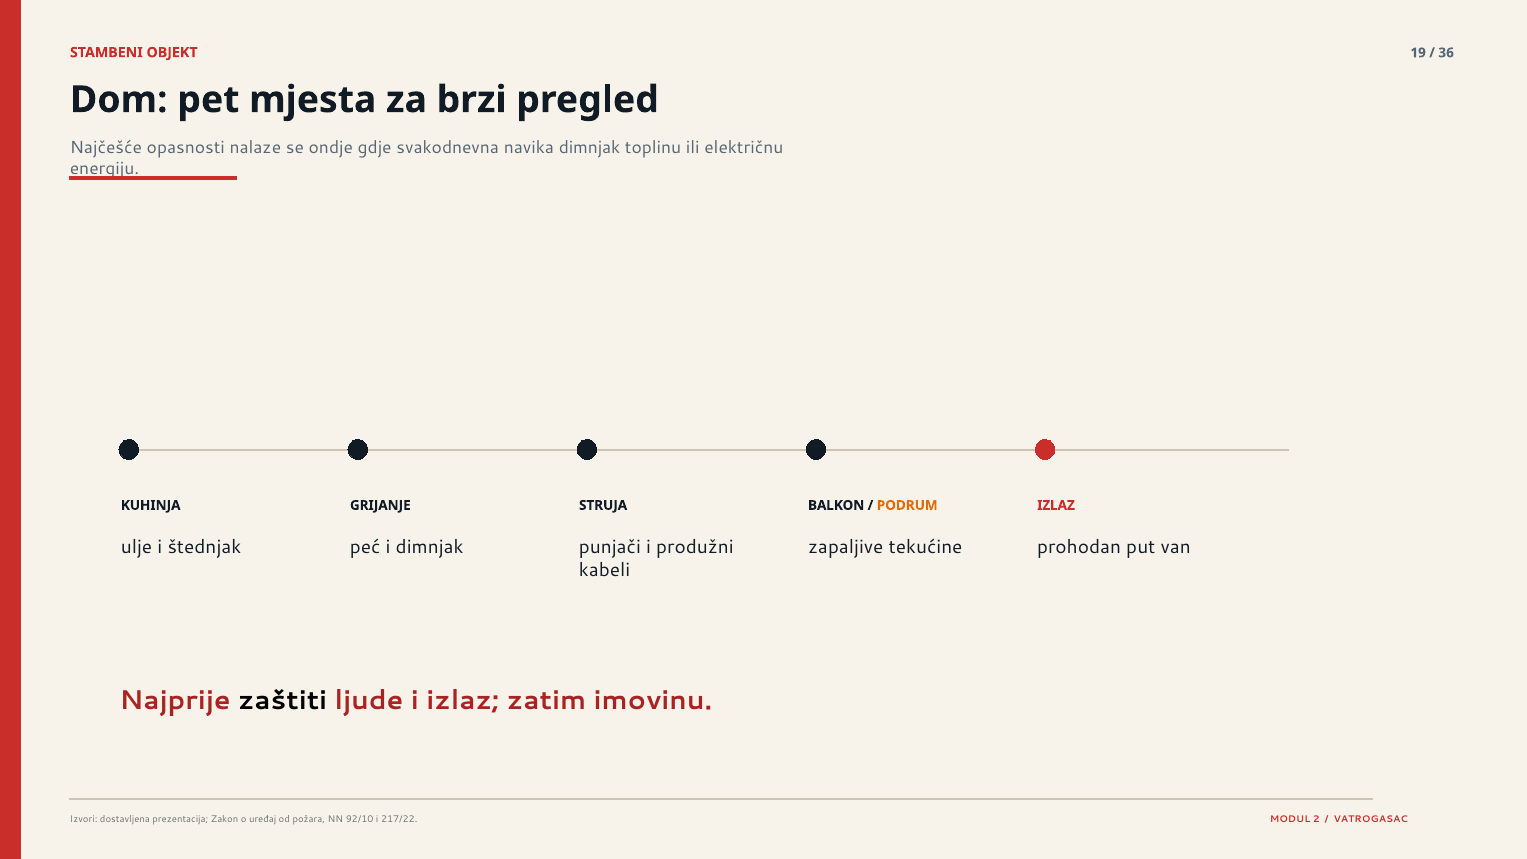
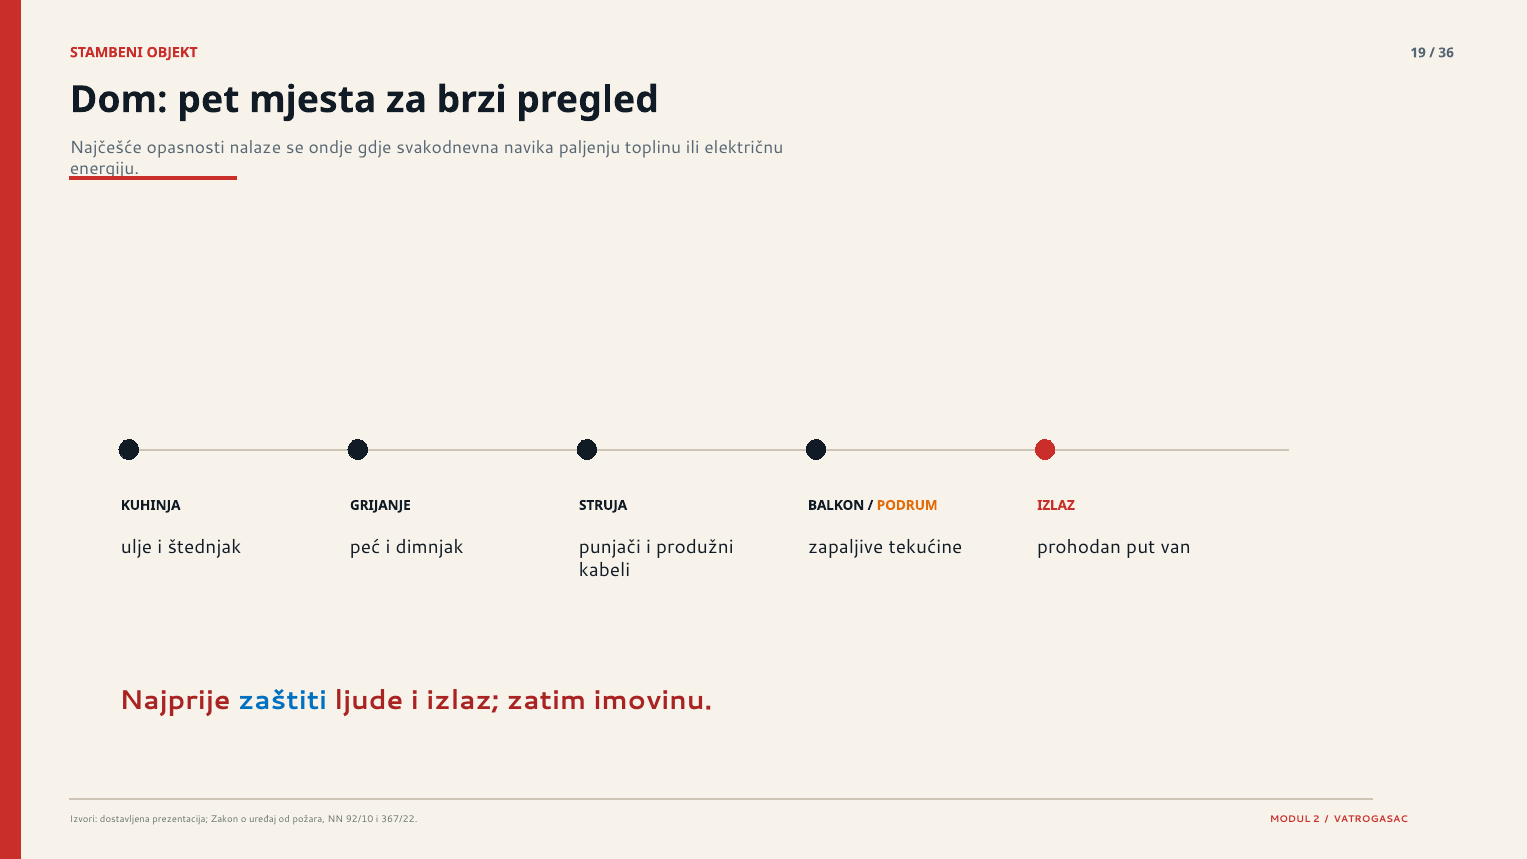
navika dimnjak: dimnjak -> paljenju (590, 148)
zaštiti colour: black -> blue (283, 700)
217/22: 217/22 -> 367/22 (399, 819)
